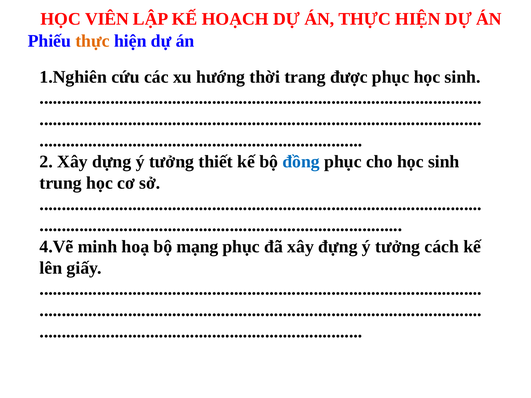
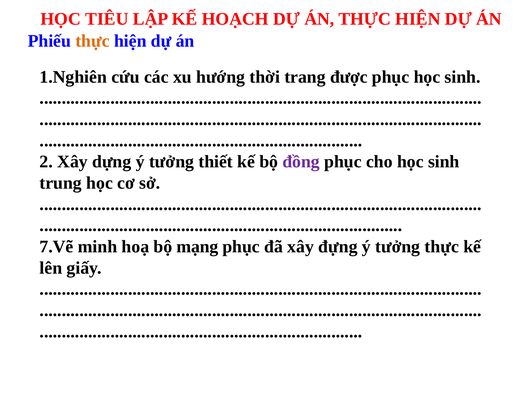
VIÊN: VIÊN -> TIÊU (107, 19)
đồng colour: blue -> purple (301, 162)
4.Vẽ: 4.Vẽ -> 7.Vẽ (57, 247)
tưởng cách: cách -> thực (442, 247)
